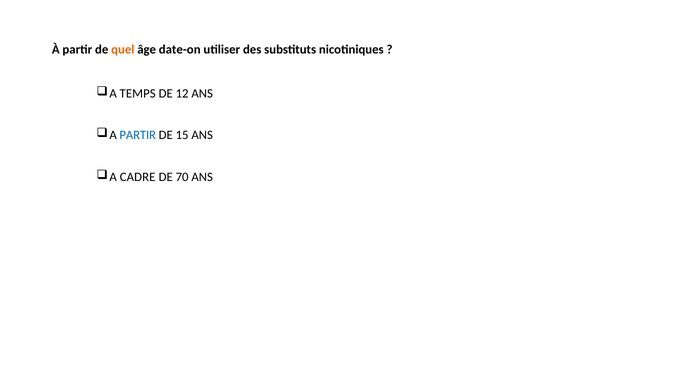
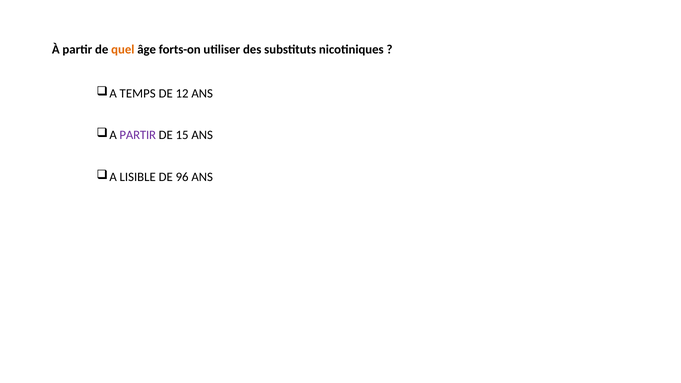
date-on: date-on -> forts-on (180, 50)
PARTIR colour: blue -> purple (138, 135)
CADRE: CADRE -> LISIBLE (138, 177)
70: 70 -> 96 (182, 177)
